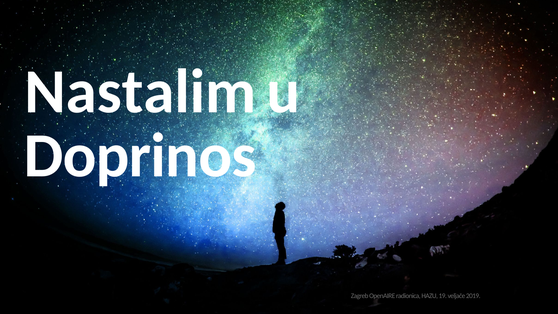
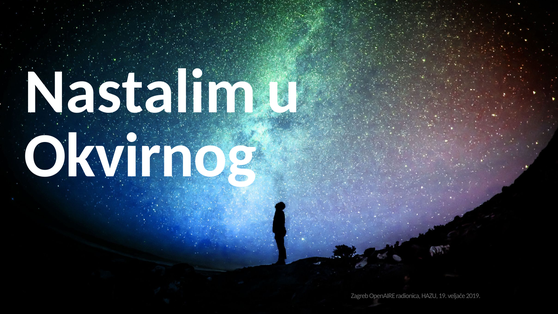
Doprinos: Doprinos -> Okvirnog (140, 156)
